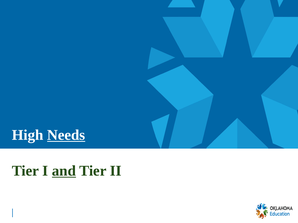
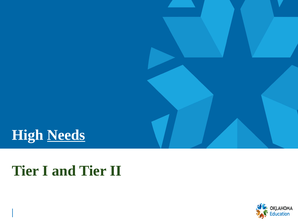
and underline: present -> none (64, 171)
